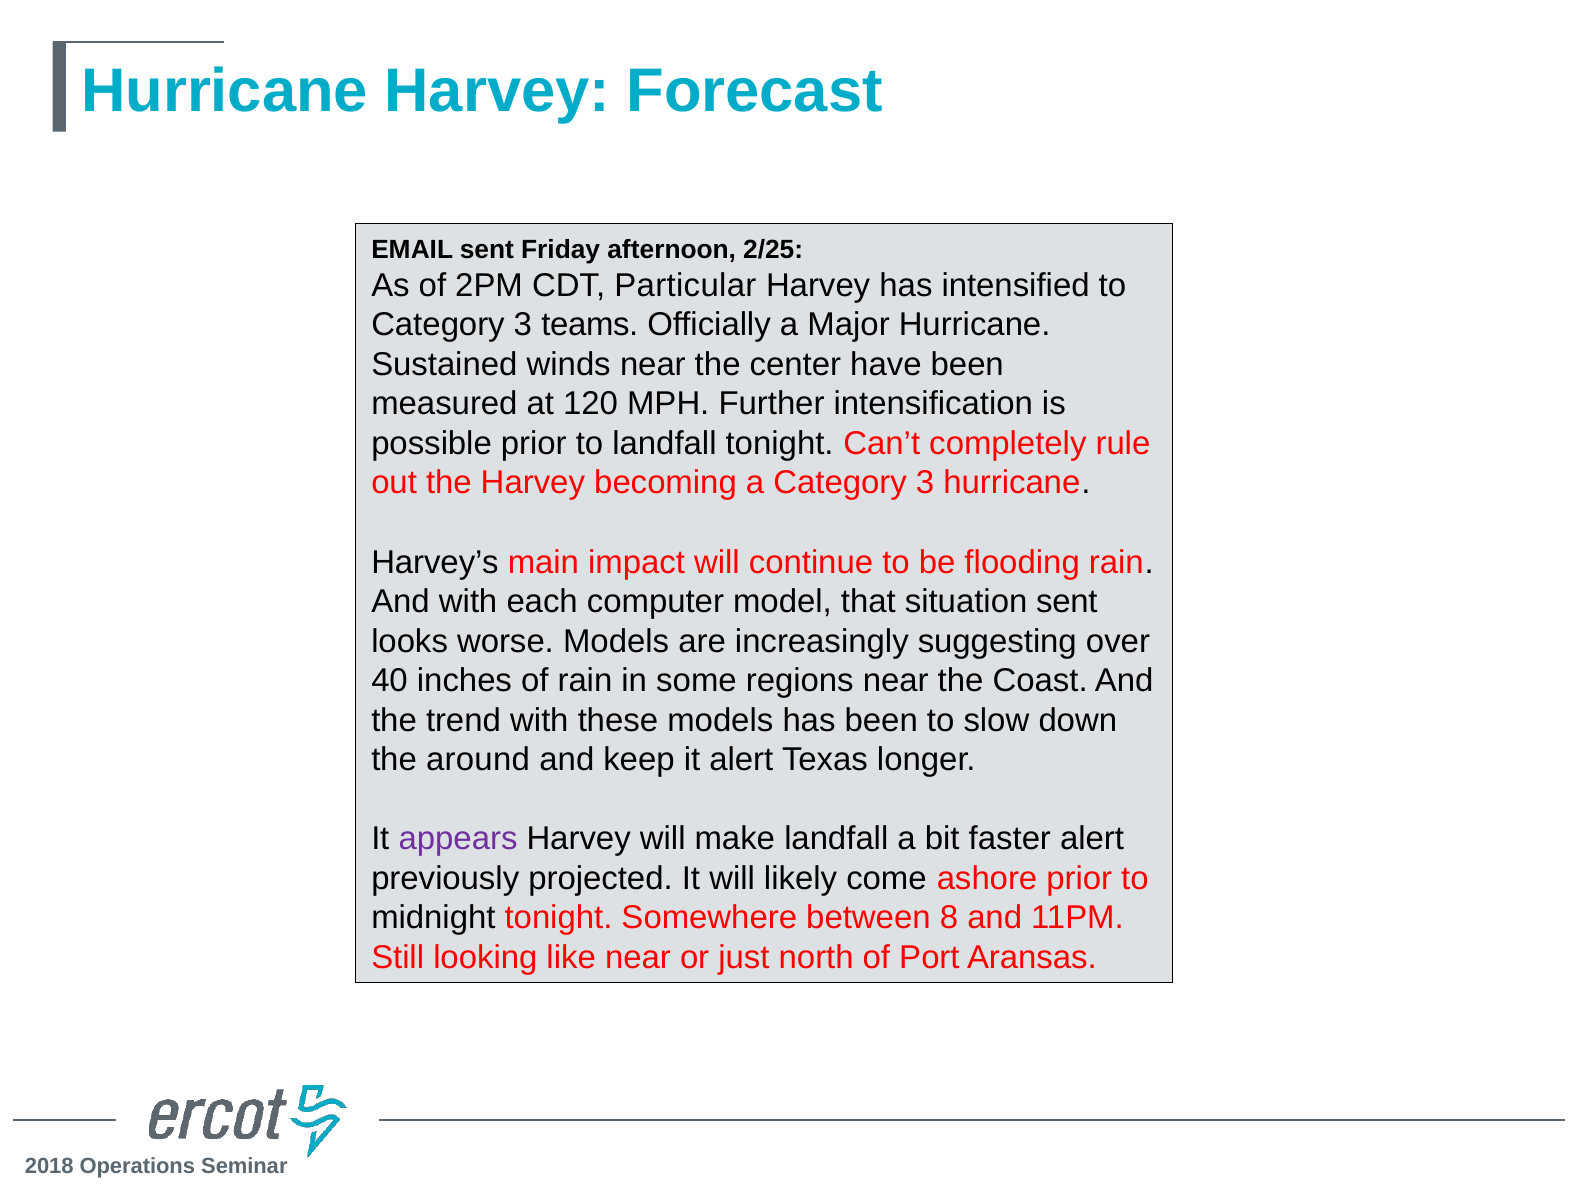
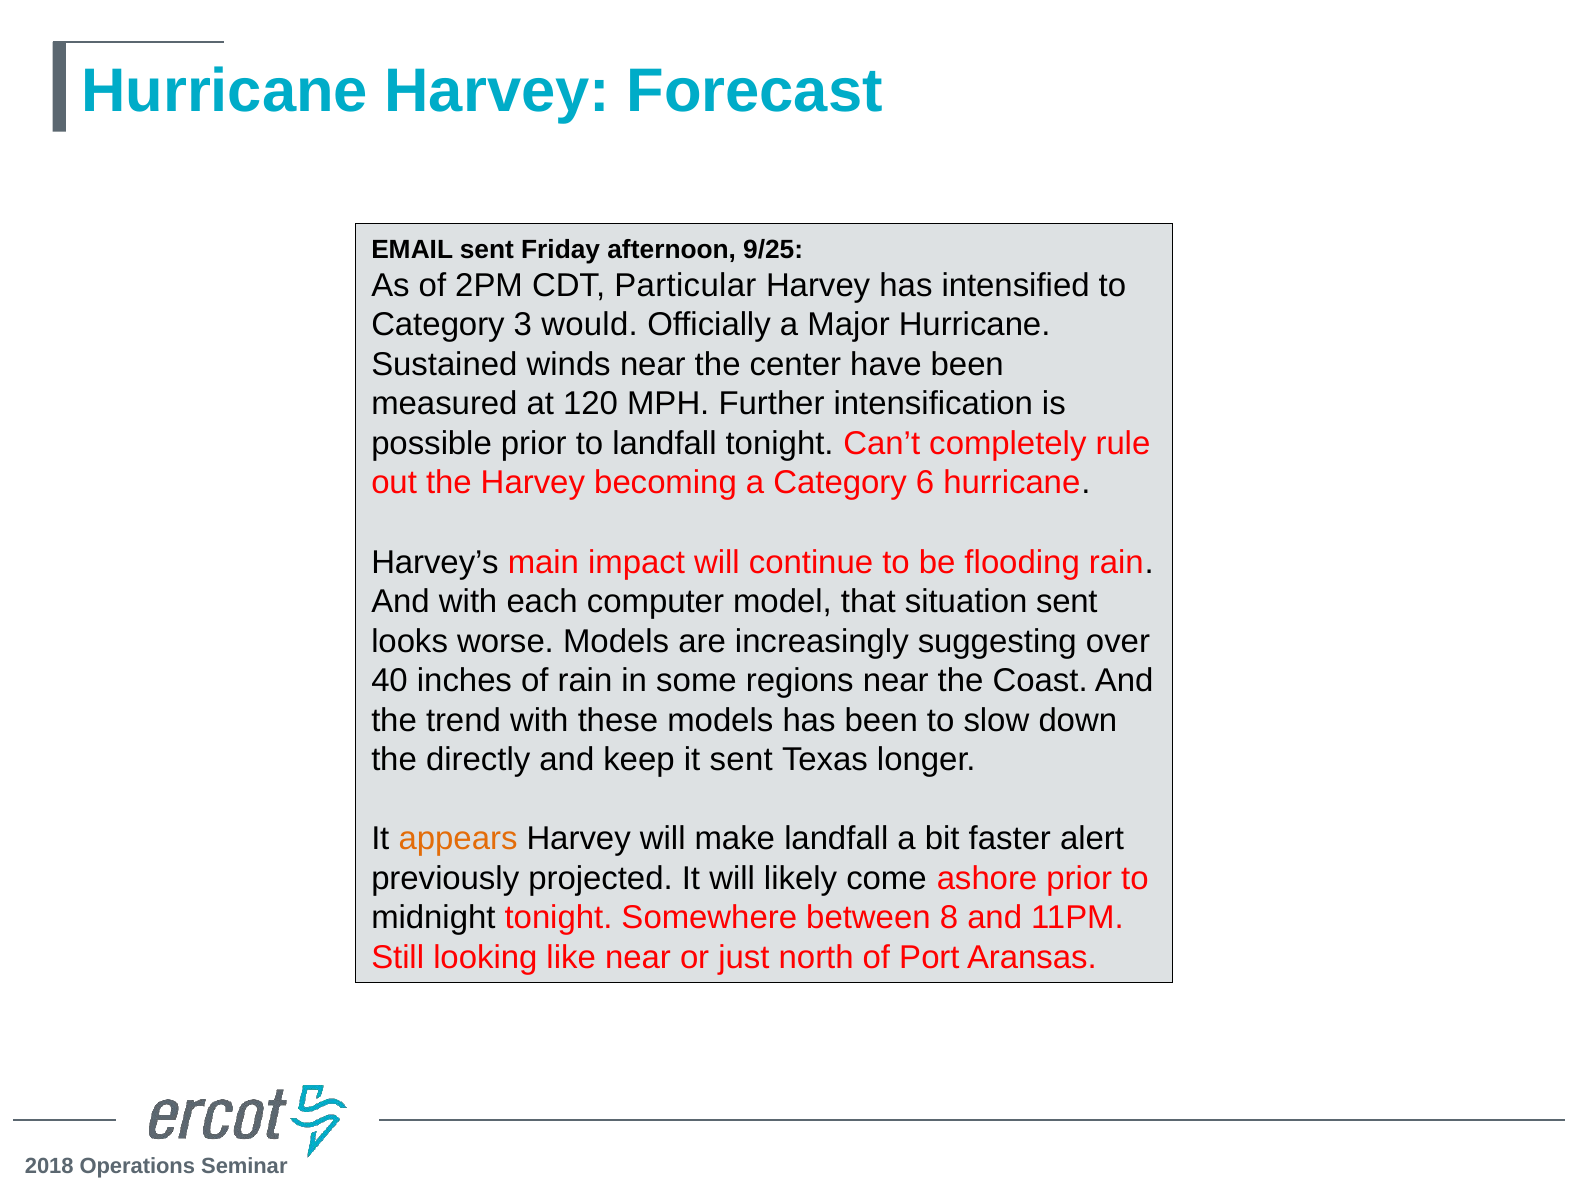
2/25: 2/25 -> 9/25 (773, 249)
teams: teams -> would (590, 325)
a Category 3: 3 -> 6 (925, 483)
around: around -> directly (478, 760)
it alert: alert -> sent (741, 760)
appears colour: purple -> orange (458, 839)
